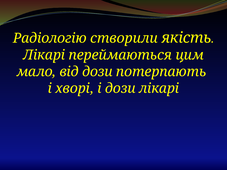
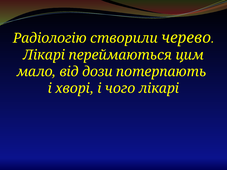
якість: якість -> черево (186, 38)
і дози: дози -> чого (120, 88)
